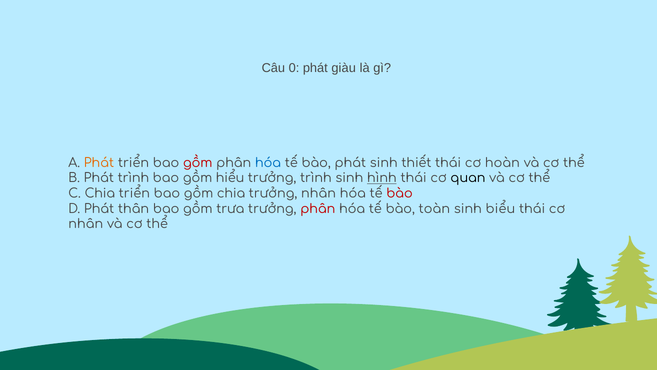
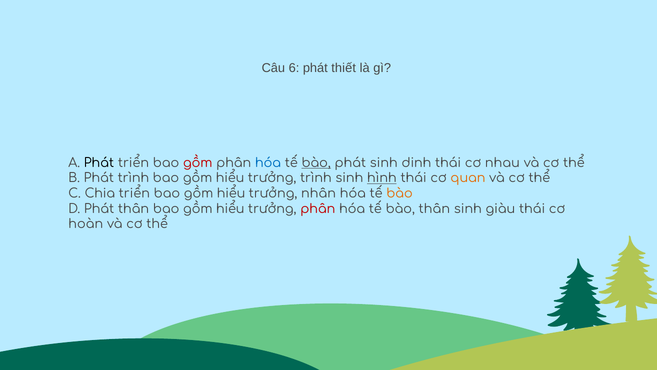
0: 0 -> 6 (294, 68)
giàu: giàu -> thiết (344, 68)
Phát colour: orange -> black (99, 163)
bào underline: none -> present (316, 163)
thiết: thiết -> dinh (416, 163)
hoàn: hoàn -> nhau (502, 163)
quan colour: black -> orange (468, 178)
triển bao gồm chia: chia -> hiểu (231, 193)
bào colour: red -> orange (400, 193)
trưa: trưa -> hiểu (230, 209)
bào toàn: toàn -> thân (434, 209)
biểu: biểu -> giàu (500, 209)
nhân: nhân -> hoàn (86, 224)
